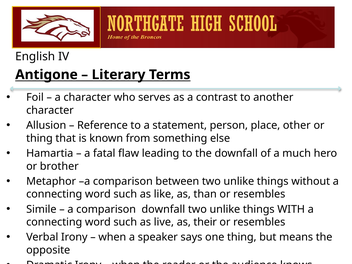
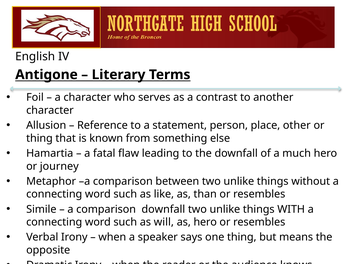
brother: brother -> journey (59, 166)
live: live -> will (164, 222)
as their: their -> hero (205, 222)
